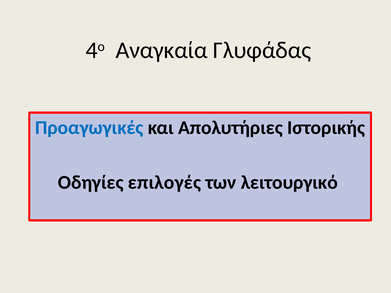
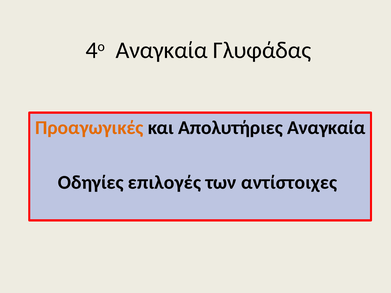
Προαγωγικές colour: blue -> orange (89, 128)
Απολυτήριες Ιστορικής: Ιστορικής -> Αναγκαία (326, 128)
λειτουργικό: λειτουργικό -> αντίστοιχες (289, 183)
